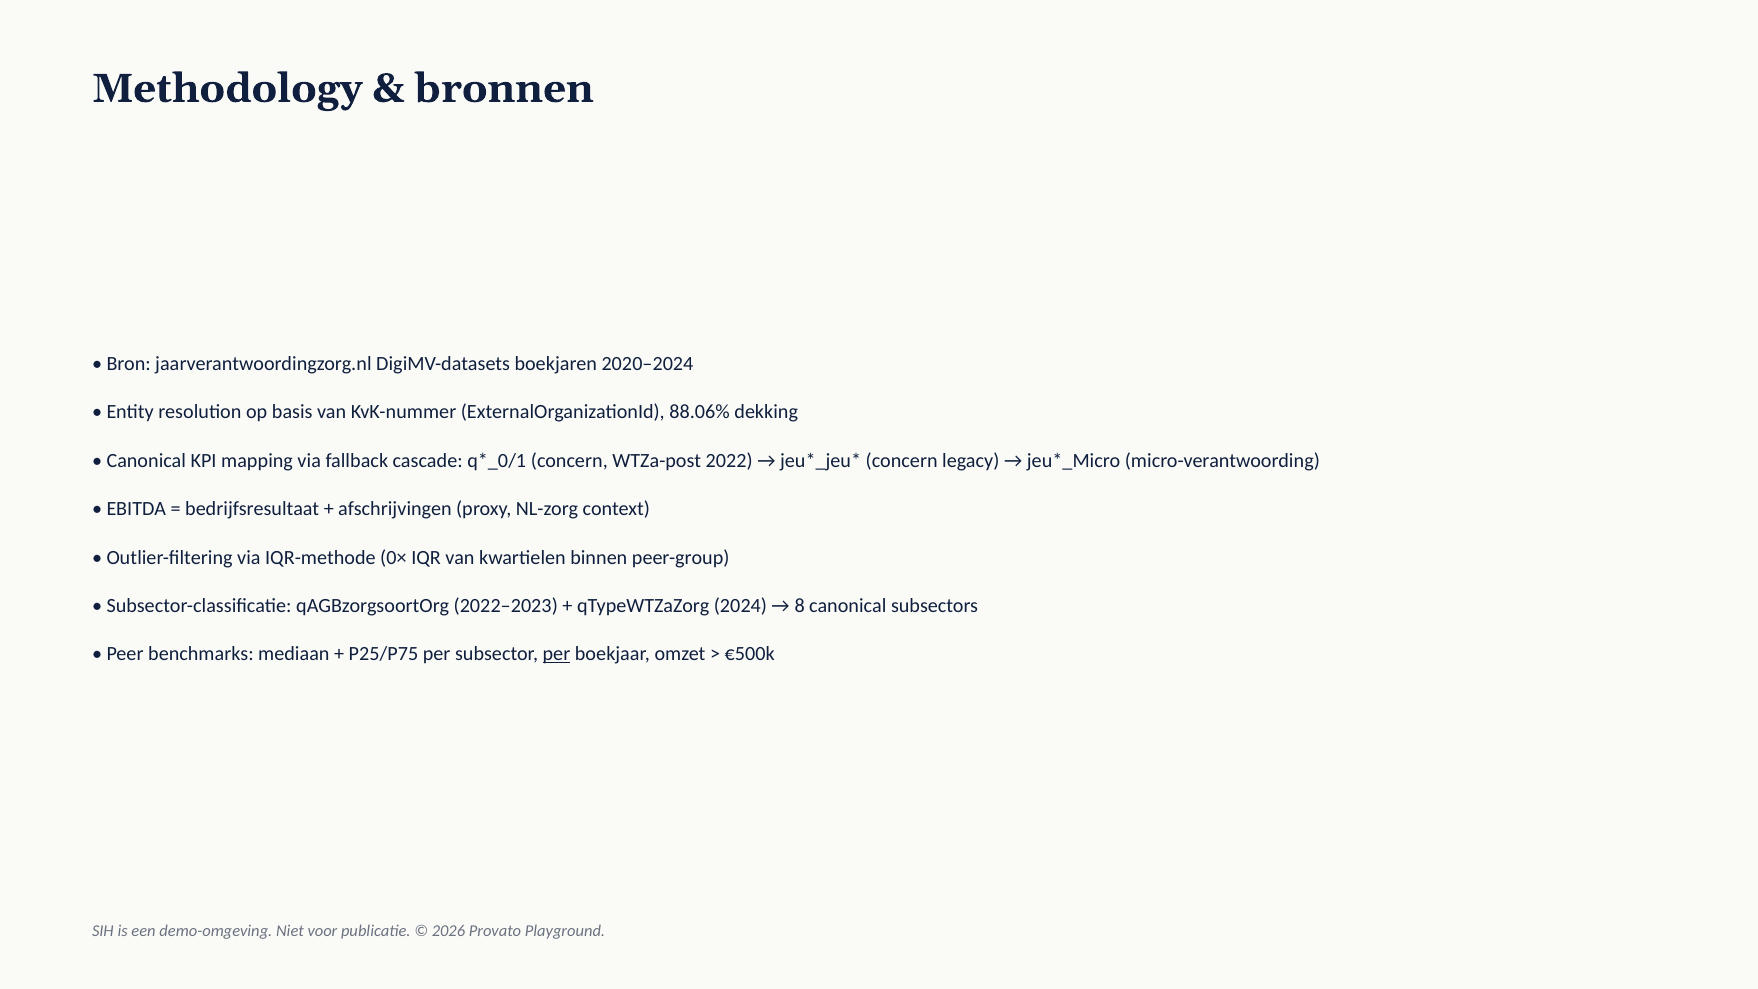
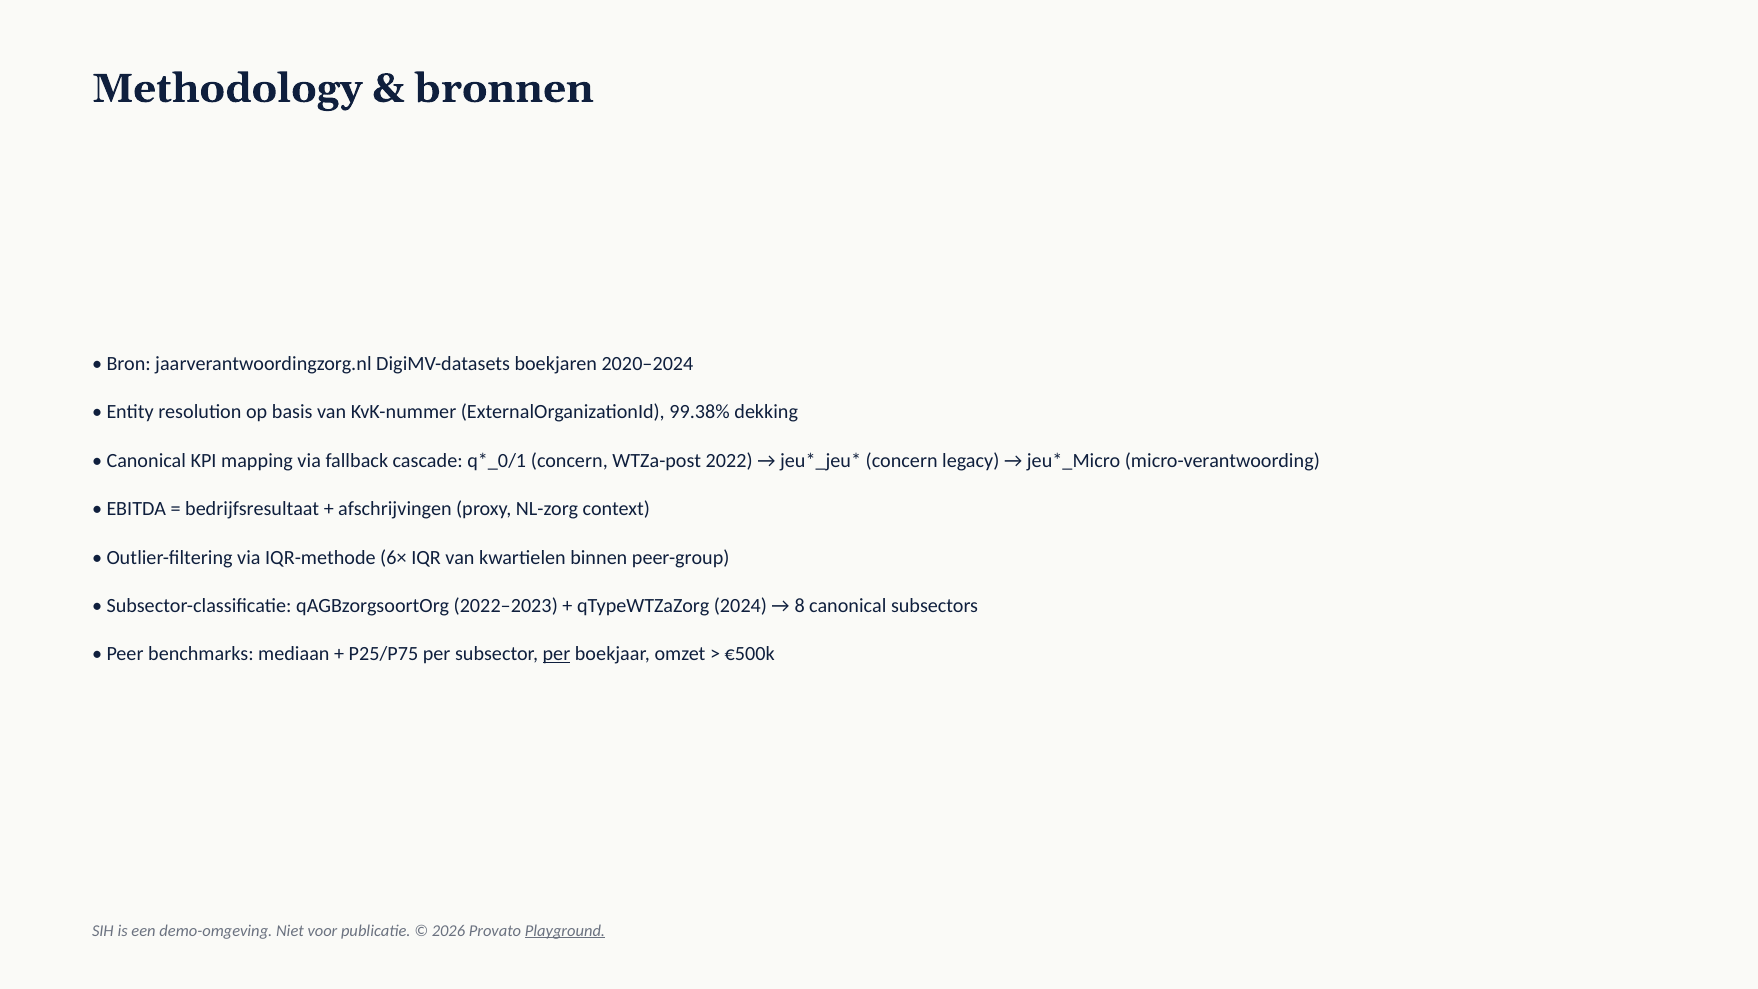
88.06%: 88.06% -> 99.38% (700, 412)
0×: 0× -> 6× (393, 557)
Playground underline: none -> present (565, 931)
